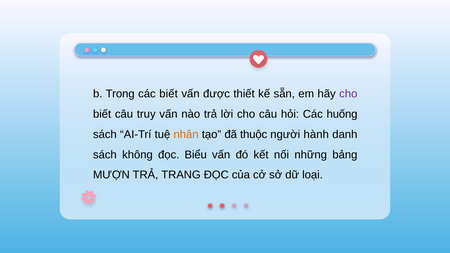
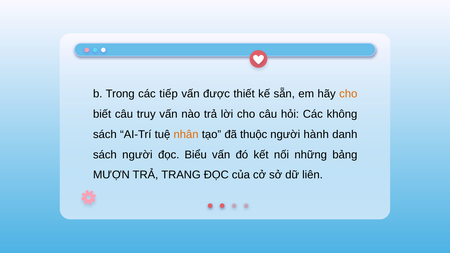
các biết: biết -> tiếp (169, 94)
cho colour: purple -> orange (348, 94)
huống: huống -> không (342, 114)
sách không: không -> người (137, 155)
loại: loại -> liên (312, 175)
